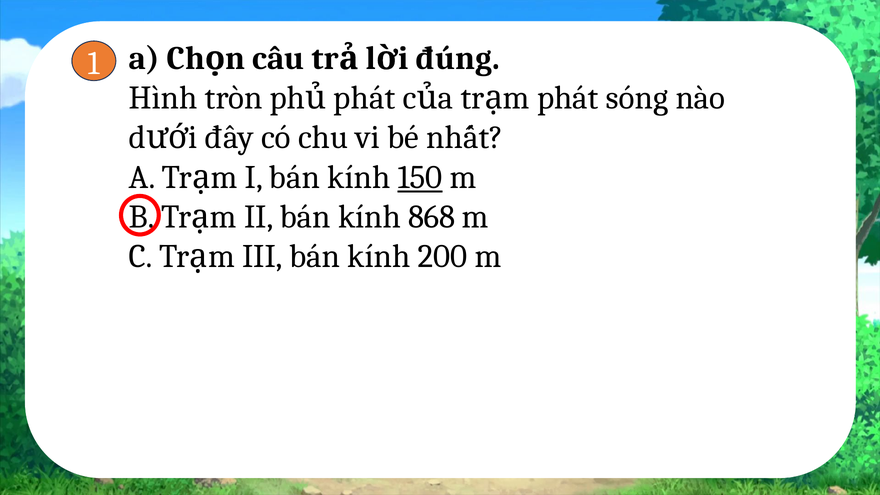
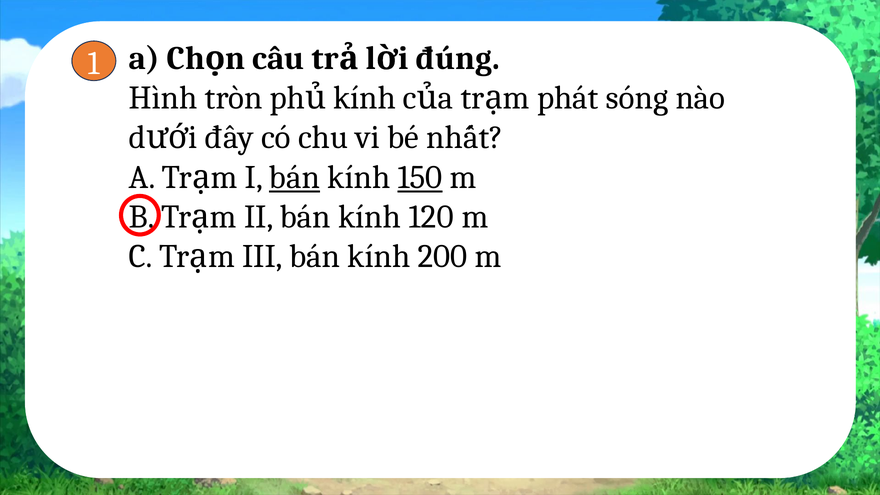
phát: phát -> kính (365, 98)
bán underline: none -> present (295, 177)
868: 868 -> 120 (431, 217)
